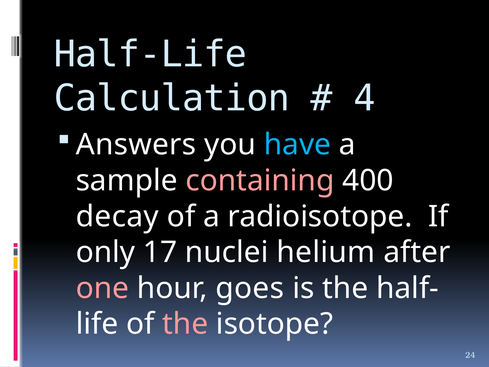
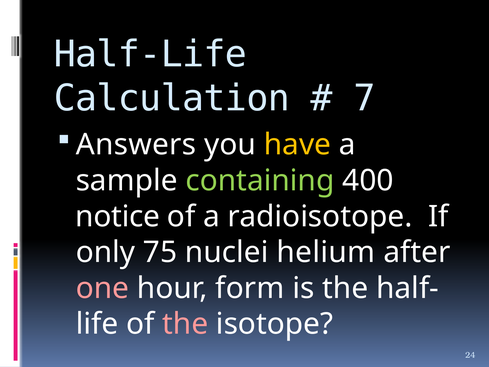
4: 4 -> 7 (364, 98)
have colour: light blue -> yellow (297, 145)
containing colour: pink -> light green (260, 181)
decay: decay -> notice (118, 216)
17: 17 -> 75 (160, 252)
goes: goes -> form (250, 288)
